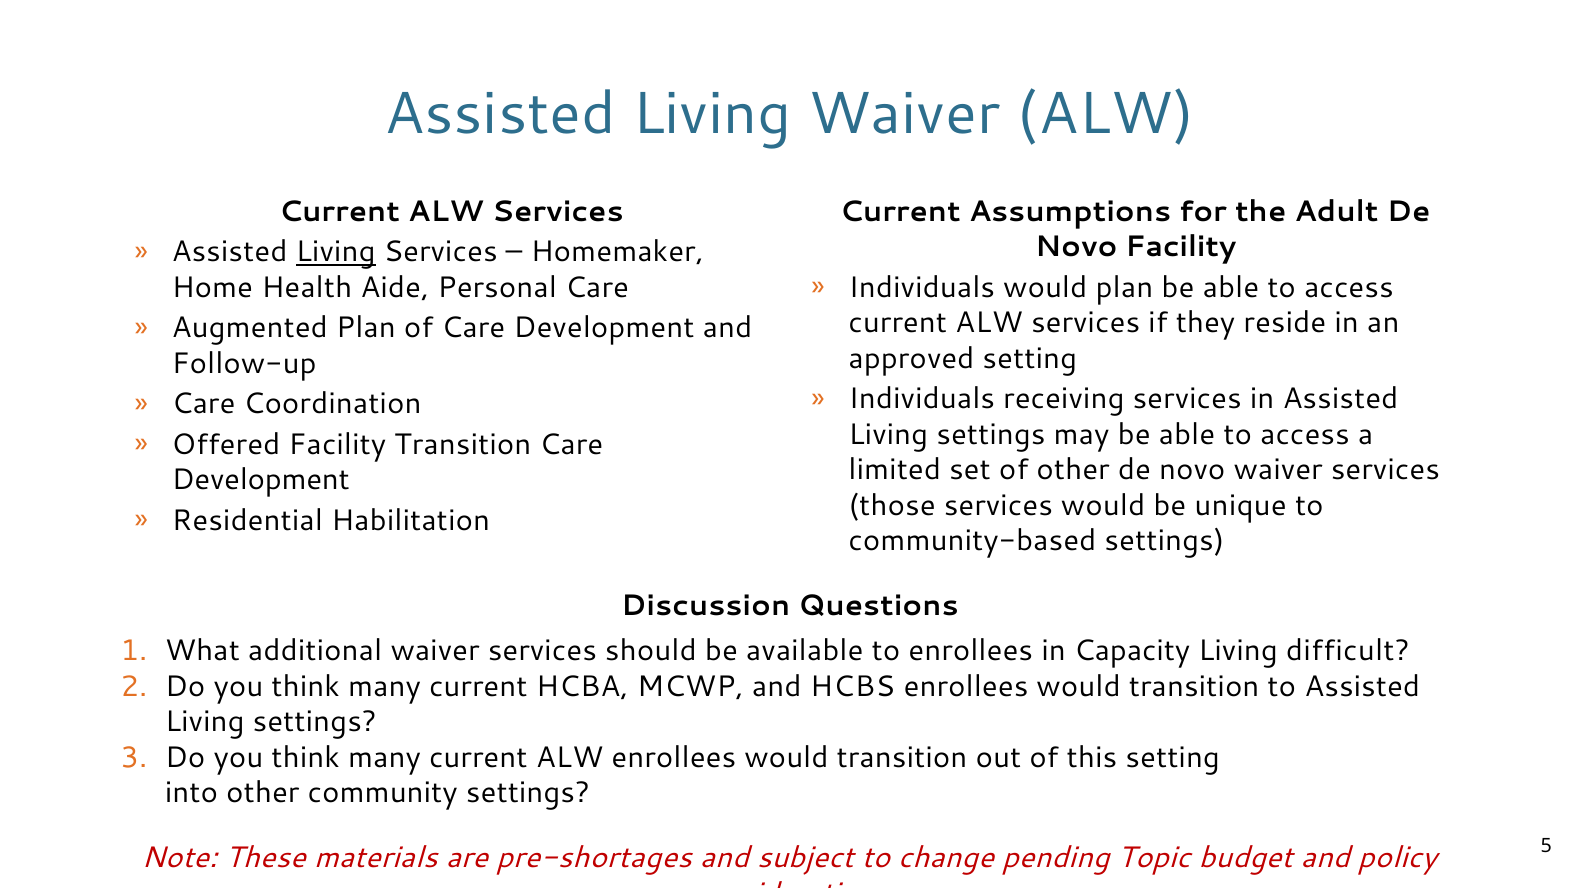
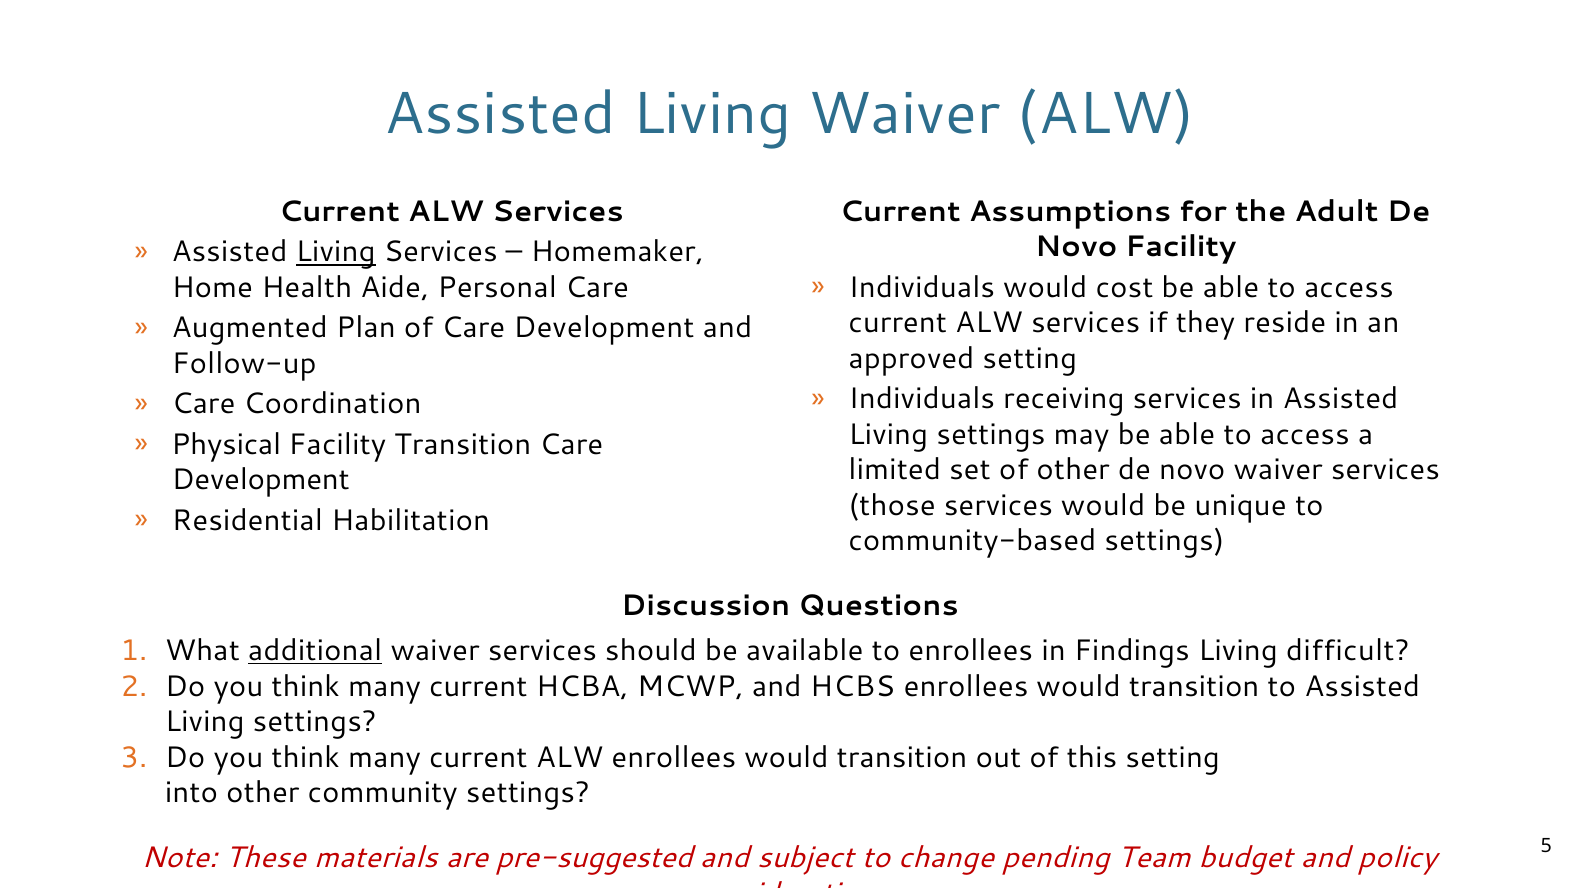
would plan: plan -> cost (1125, 288)
Offered: Offered -> Physical (226, 445)
additional underline: none -> present (315, 651)
Capacity: Capacity -> Findings (1132, 651)
pre-shortages: pre-shortages -> pre-suggested (594, 859)
Topic: Topic -> Team (1154, 859)
